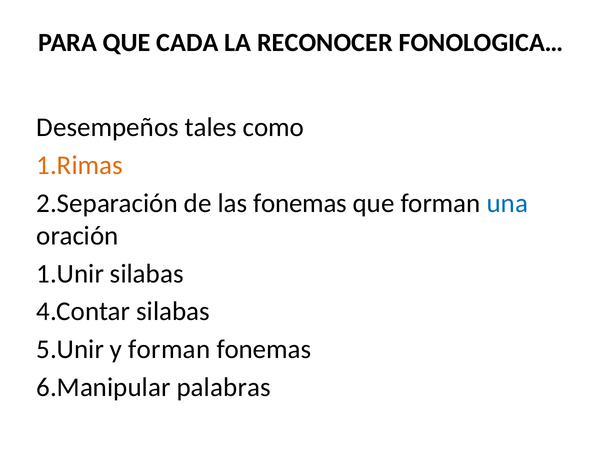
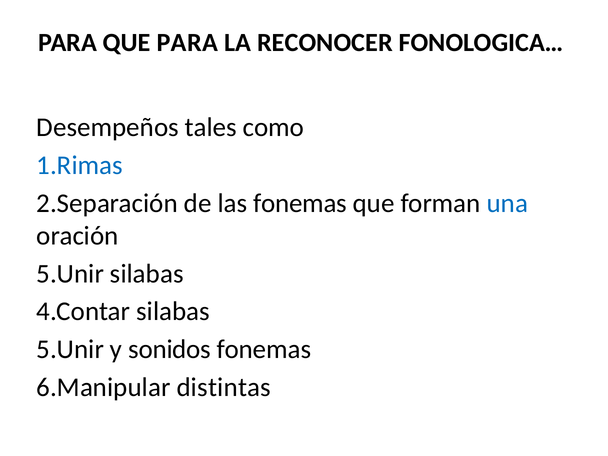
QUE CADA: CADA -> PARA (187, 42)
1.Rimas colour: orange -> blue (80, 165)
1.Unir: 1.Unir -> 5.Unir (70, 274)
y forman: forman -> sonidos (170, 349)
palabras: palabras -> distintas (224, 387)
